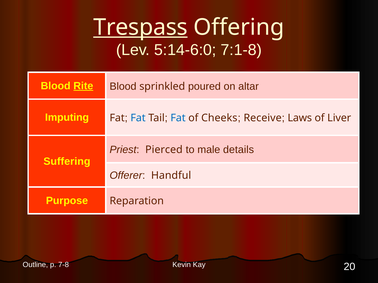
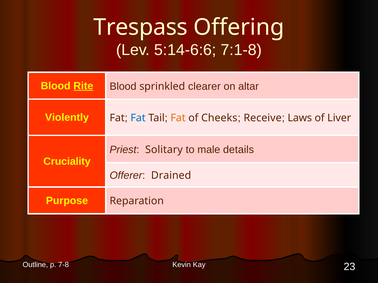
Trespass underline: present -> none (141, 27)
5:14-6:0: 5:14-6:0 -> 5:14-6:6 (185, 50)
poured: poured -> clearer (204, 87)
Imputing: Imputing -> Violently (67, 118)
Fat colour: blue -> orange (178, 118)
Pierced: Pierced -> Solitary (164, 150)
Suffering: Suffering -> Cruciality (67, 162)
Handful: Handful -> Drained (171, 176)
20: 20 -> 23 (349, 267)
